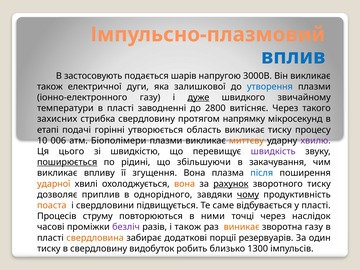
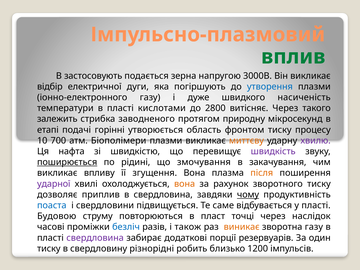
вплив colour: blue -> green (293, 57)
шарів: шарів -> зерна (184, 76)
також: також -> відбір (50, 87)
залишкової: залишкової -> погіршують (200, 87)
дуже underline: present -> none (198, 97)
звичайному: звичайному -> насиченість (304, 97)
заводненні: заводненні -> кислотами (162, 108)
захисних: захисних -> залежить (57, 119)
стрибка свердловину: свердловину -> заводненого (147, 119)
напрямку: напрямку -> природну (244, 119)
область викликає: викликає -> фронтом (245, 130)
006: 006 -> 700 (58, 141)
цього: цього -> нафта (72, 151)
збільшуючи: збільшуючи -> змочування (204, 162)
після colour: blue -> orange (262, 173)
ударної colour: orange -> purple (54, 184)
рахунок underline: present -> none (231, 184)
в однорідного: однорідного -> свердловина (163, 195)
поаста colour: orange -> blue (52, 205)
Процесів: Процесів -> Будовою (57, 216)
ними: ними -> пласт (213, 216)
безліч colour: purple -> blue (126, 227)
свердловина colour: orange -> purple (95, 238)
видобуток: видобуток -> різнорідні (152, 249)
1300: 1300 -> 1200 (258, 249)
